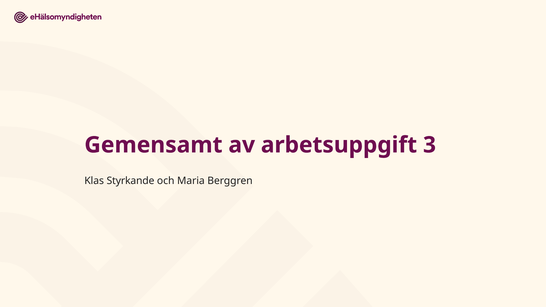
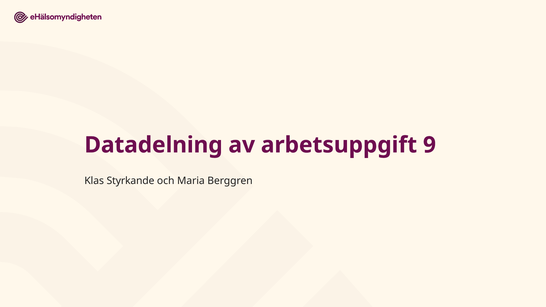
Gemensamt: Gemensamt -> Datadelning (154, 145)
3: 3 -> 9 (429, 145)
